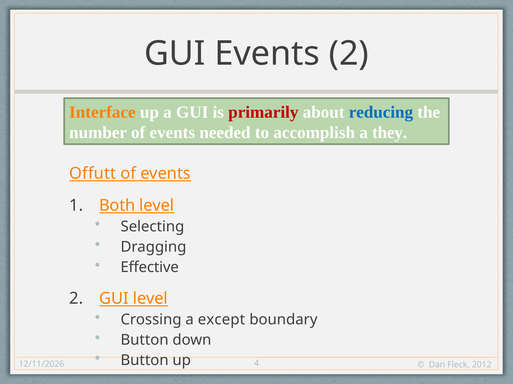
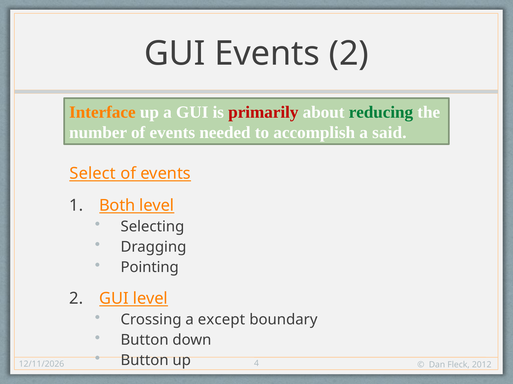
reducing colour: blue -> green (381, 112)
they: they -> said (389, 133)
Offutt: Offutt -> Select (93, 174)
Effective: Effective -> Pointing (150, 268)
